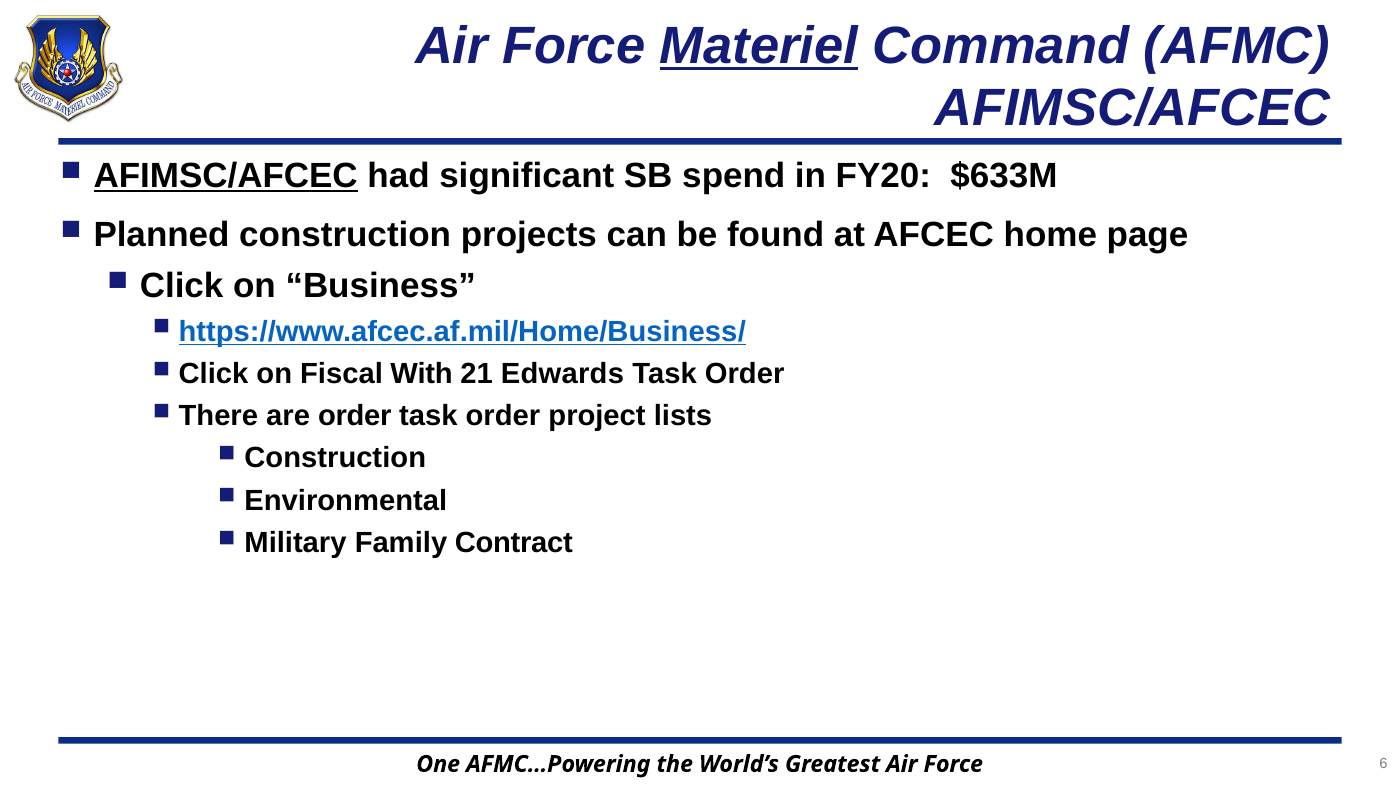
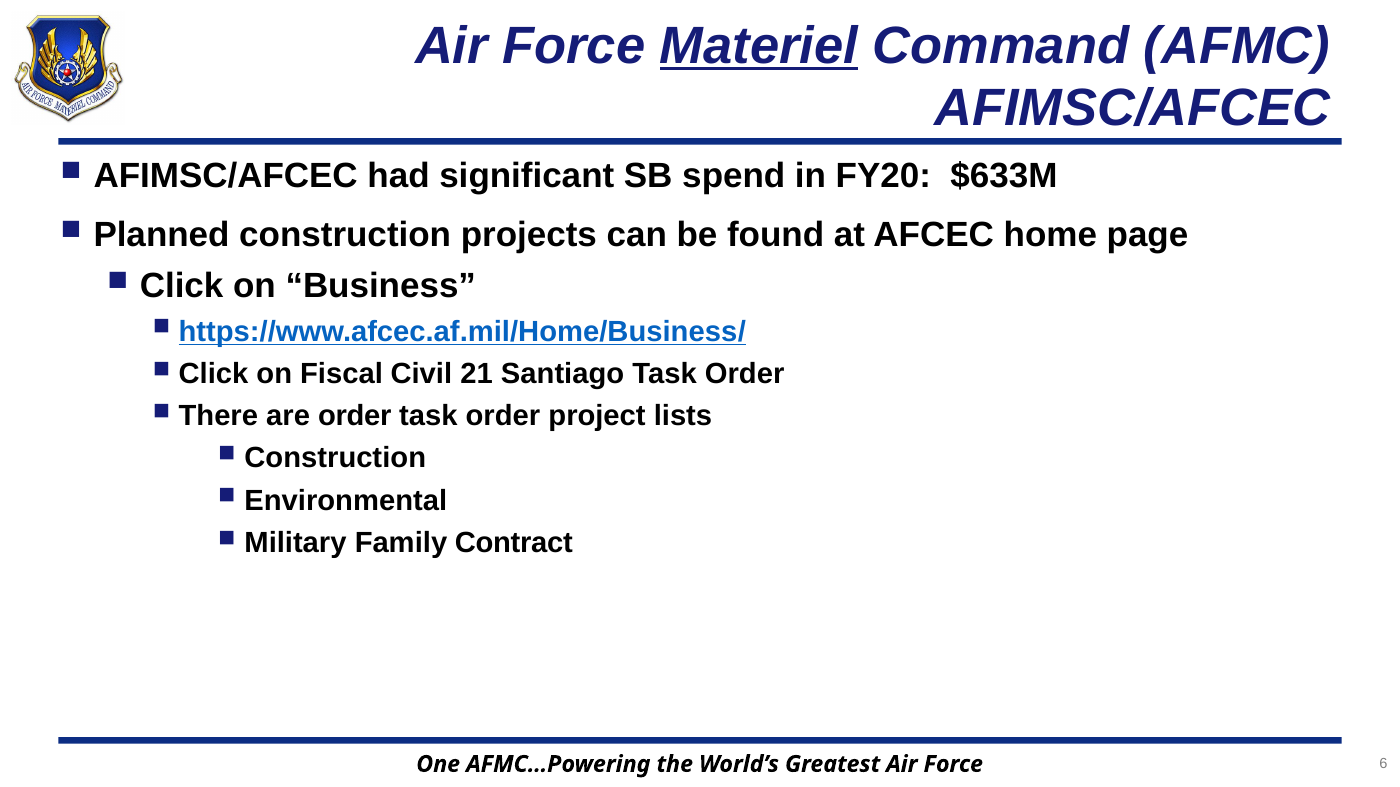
AFIMSC/AFCEC underline: present -> none (226, 176)
With: With -> Civil (421, 374)
Edwards: Edwards -> Santiago (563, 374)
